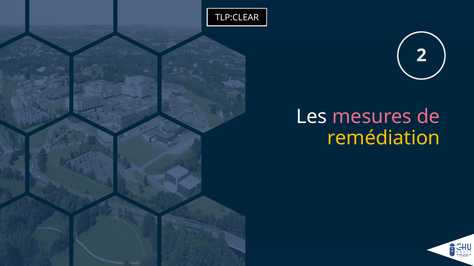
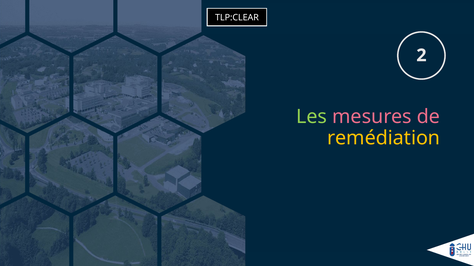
Les colour: white -> light green (312, 117)
